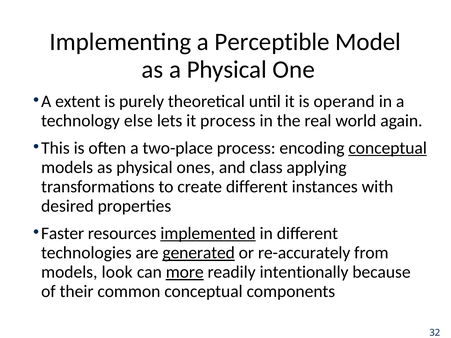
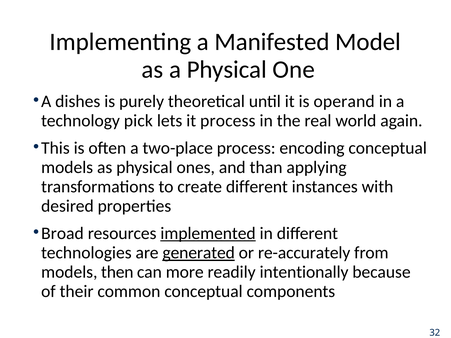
Perceptible: Perceptible -> Manifested (272, 42)
extent: extent -> dishes (78, 101)
else: else -> pick (138, 121)
conceptual underline: present -> none (388, 148)
class: class -> than (266, 168)
Faster: Faster -> Broad (62, 234)
look: look -> then (117, 272)
more underline: present -> none (185, 272)
